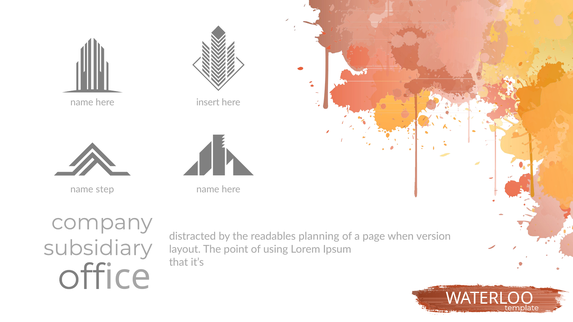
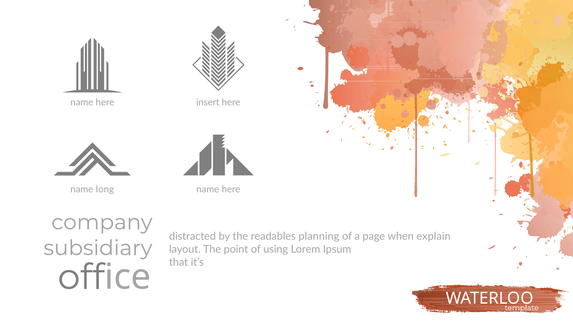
step: step -> long (105, 190)
version: version -> explain (434, 237)
